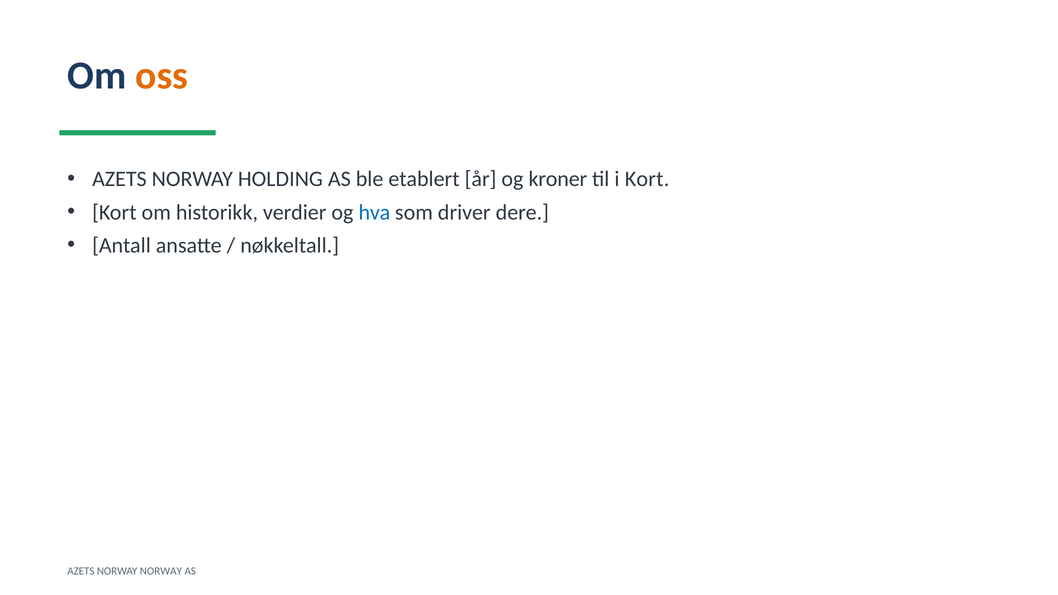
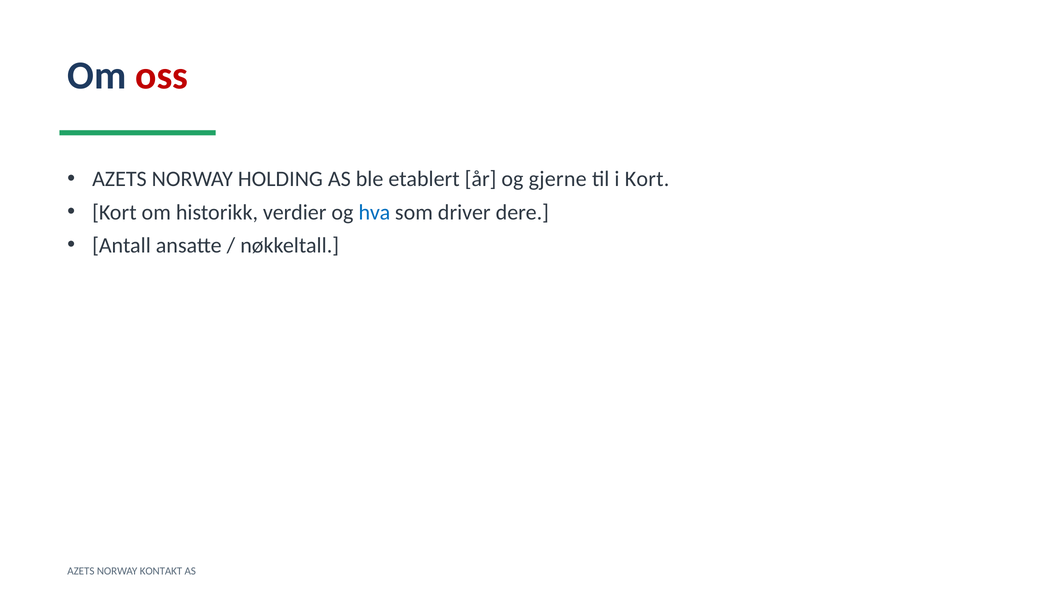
oss colour: orange -> red (162, 76)
kroner: kroner -> gjerne (558, 179)
NORWAY NORWAY: NORWAY -> KONTAKT (161, 571)
